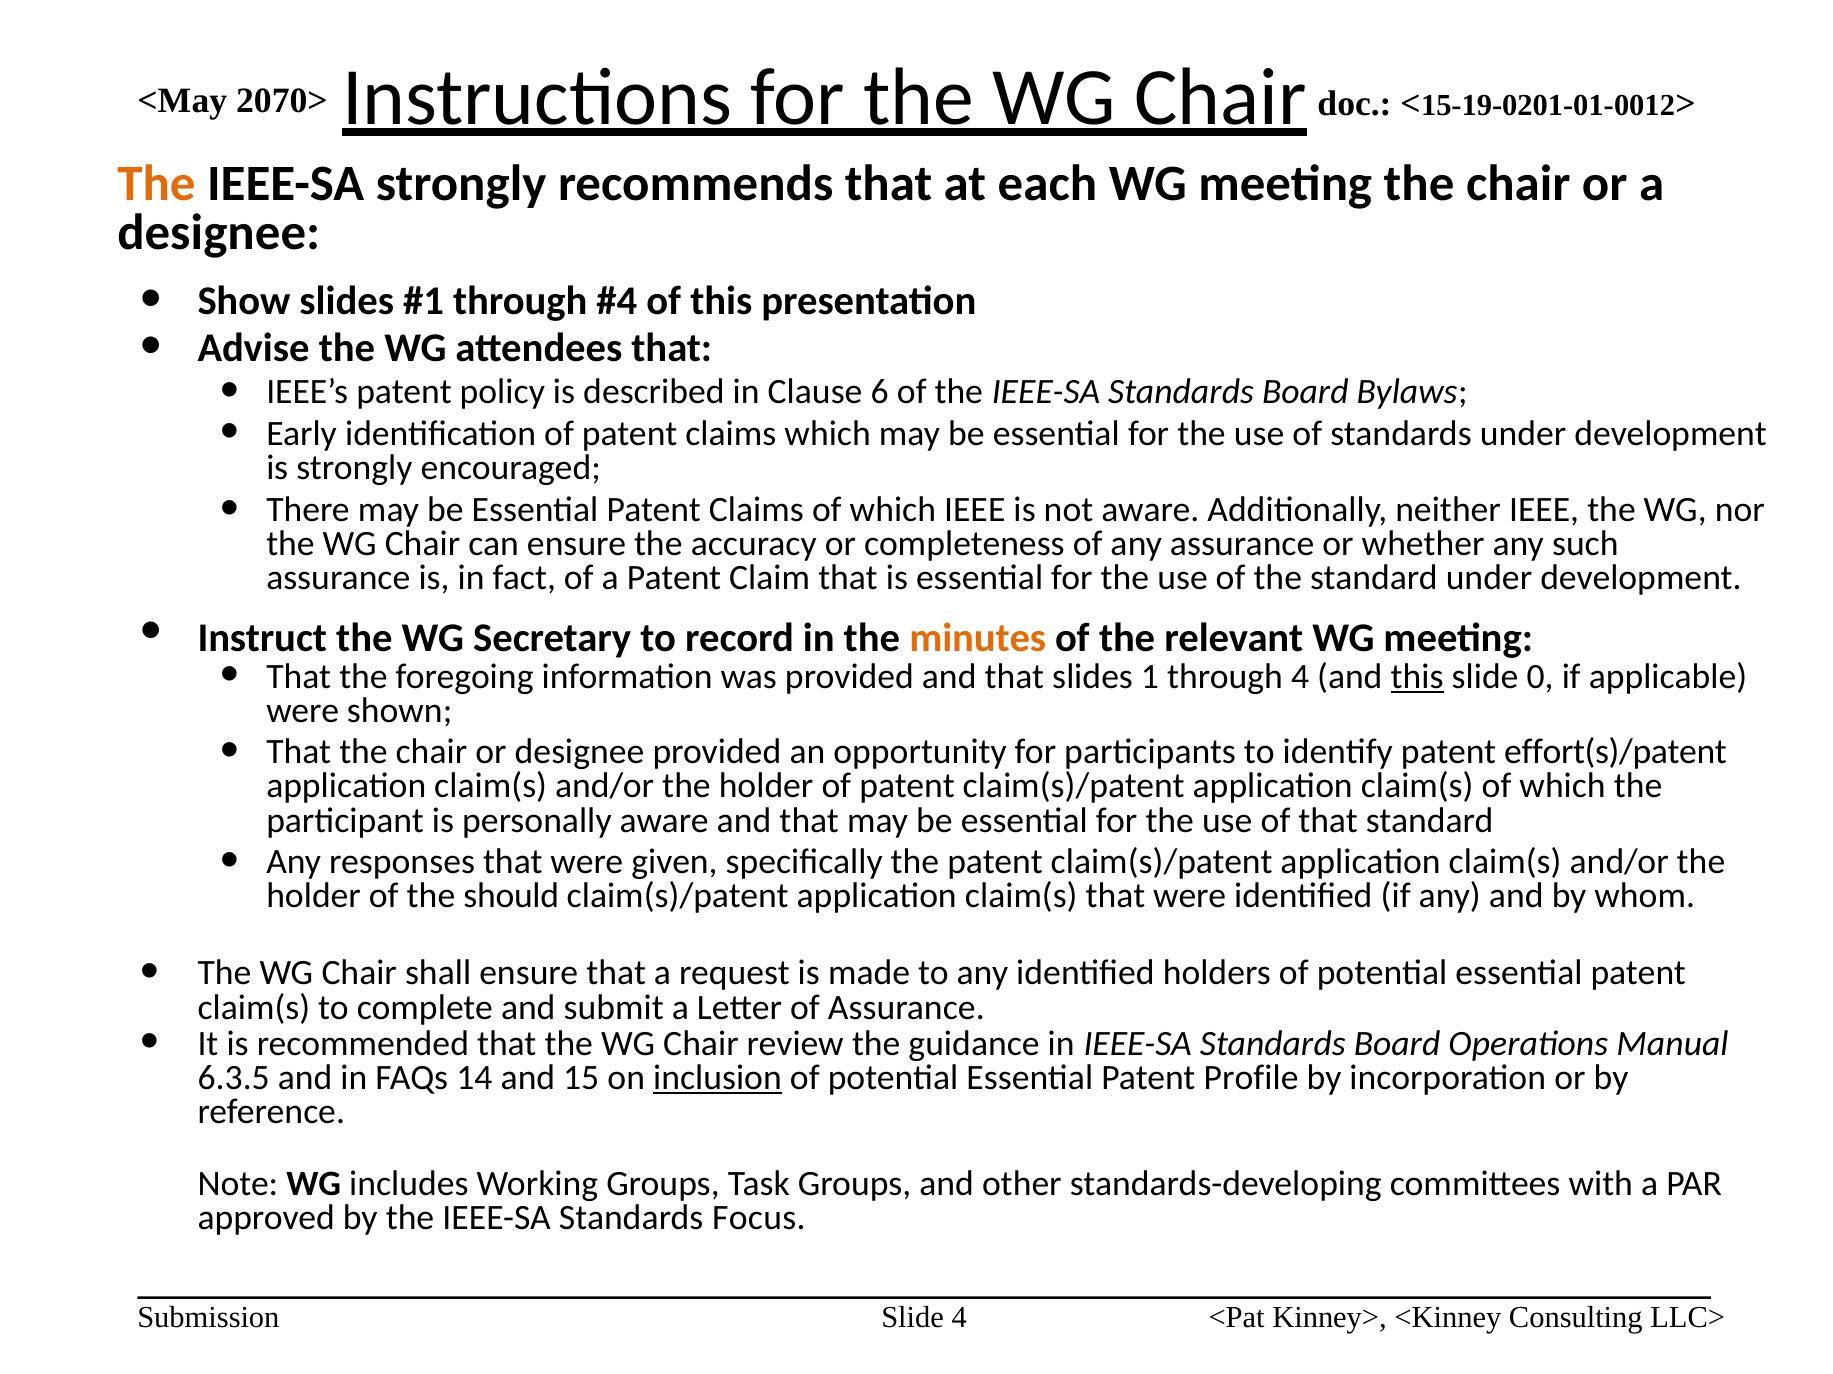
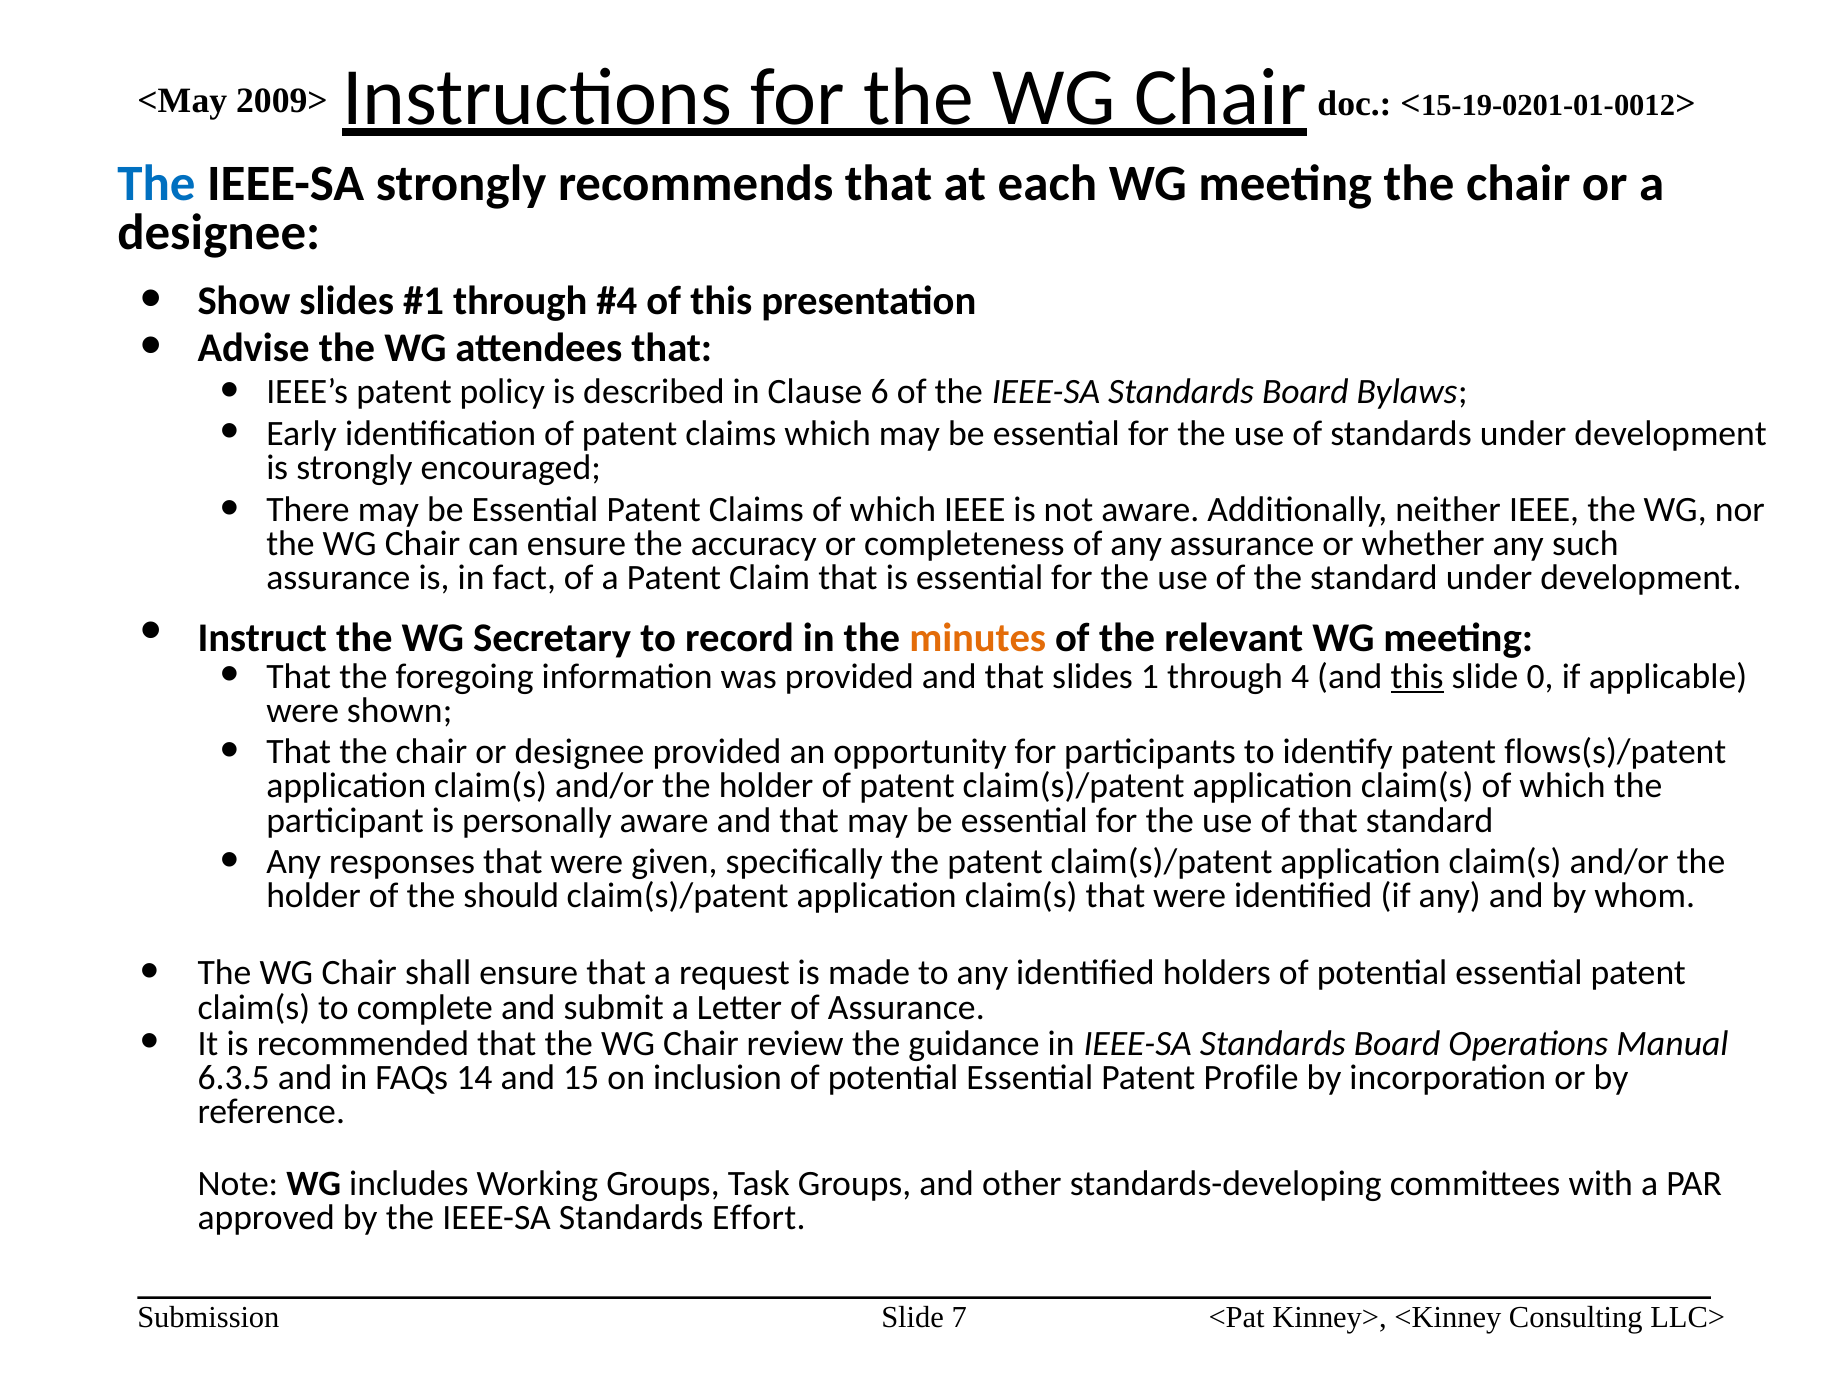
2070>: 2070> -> 2009> (282, 101)
The colour: orange -> blue (156, 184)
effort(s)/patent: effort(s)/patent -> flows(s)/patent (1615, 752)
inclusion underline: present -> none (717, 1078)
Focus: Focus -> Effort (759, 1219)
Slide 4: 4 -> 7 (959, 1318)
